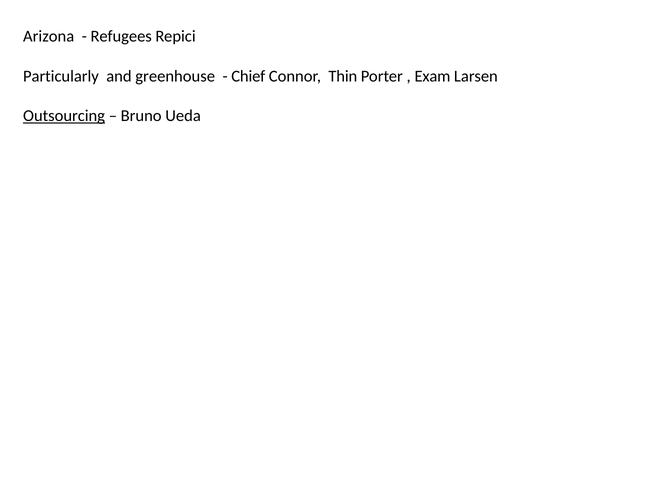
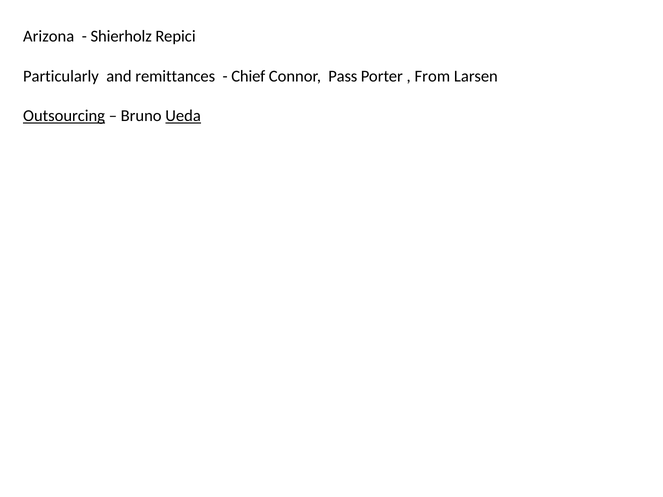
Refugees: Refugees -> Shierholz (121, 36)
greenhouse: greenhouse -> remittances (175, 76)
Thin: Thin -> Pass (343, 76)
Exam: Exam -> From (432, 76)
Ueda underline: none -> present (183, 116)
